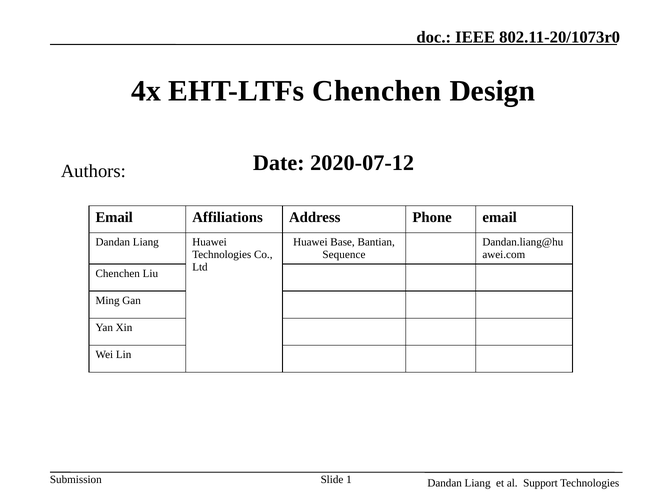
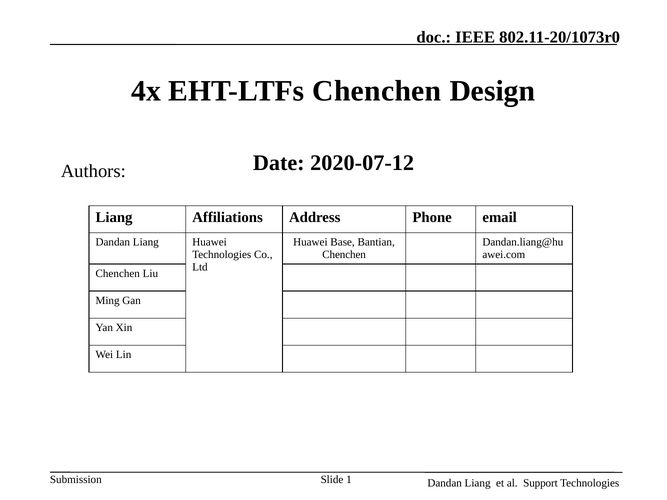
Email: Email -> Liang (114, 217)
Sequence: Sequence -> Chenchen (344, 255)
